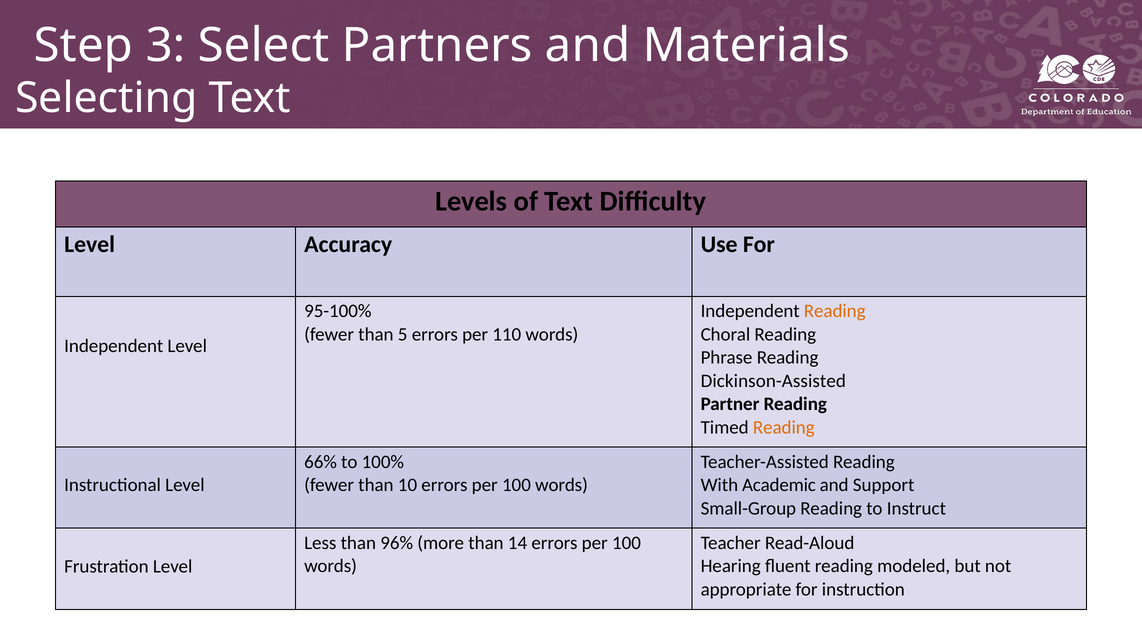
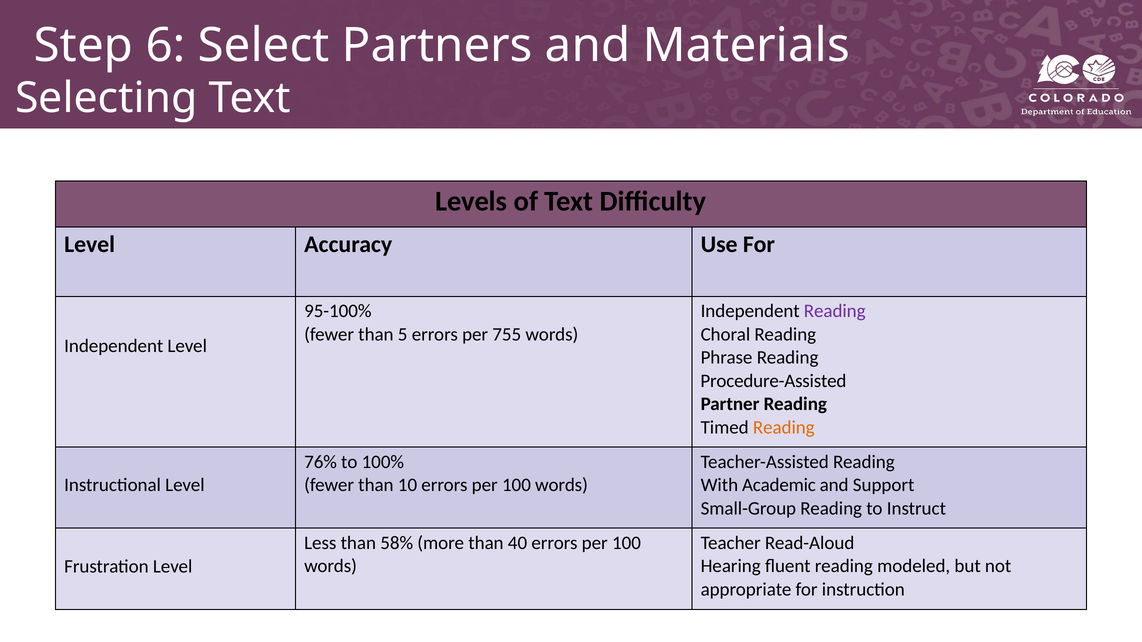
3: 3 -> 6 (166, 46)
Reading colour: orange -> purple (835, 311)
110: 110 -> 755 (507, 334)
Dickinson-Assisted: Dickinson-Assisted -> Procedure-Assisted (773, 381)
66%: 66% -> 76% (321, 462)
96%: 96% -> 58% (397, 543)
14: 14 -> 40 (518, 543)
